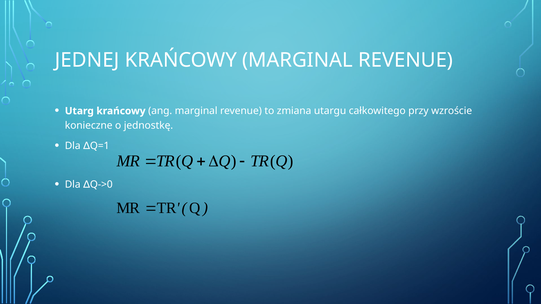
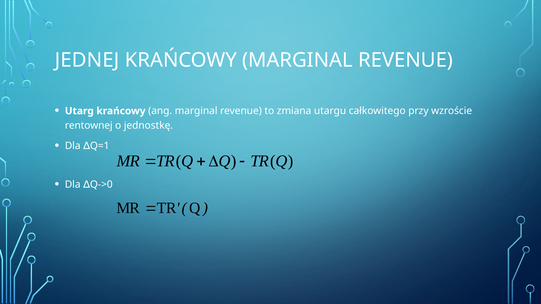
konieczne: konieczne -> rentownej (89, 126)
